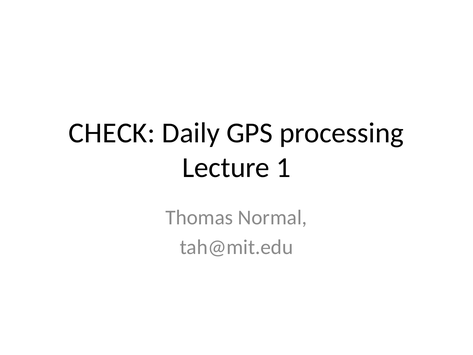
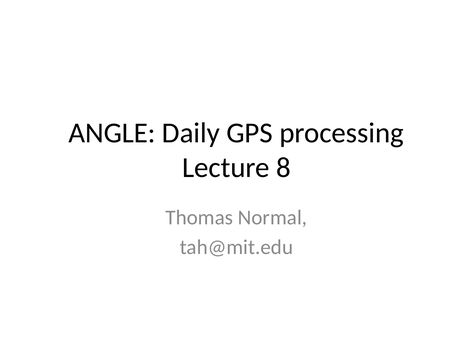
CHECK: CHECK -> ANGLE (112, 133)
1: 1 -> 8 (284, 168)
